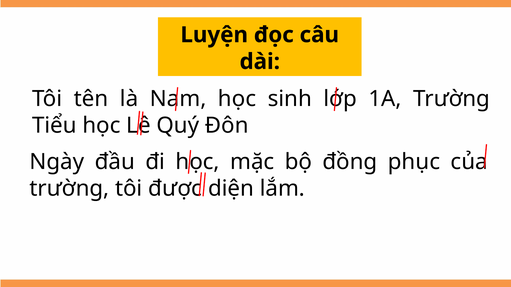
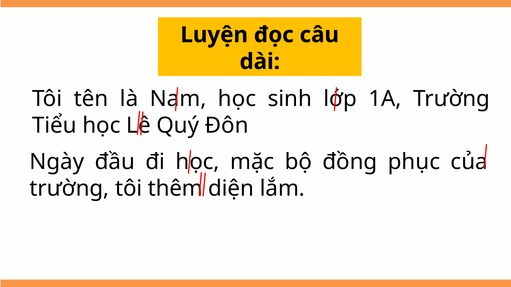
được: được -> thêm (175, 189)
